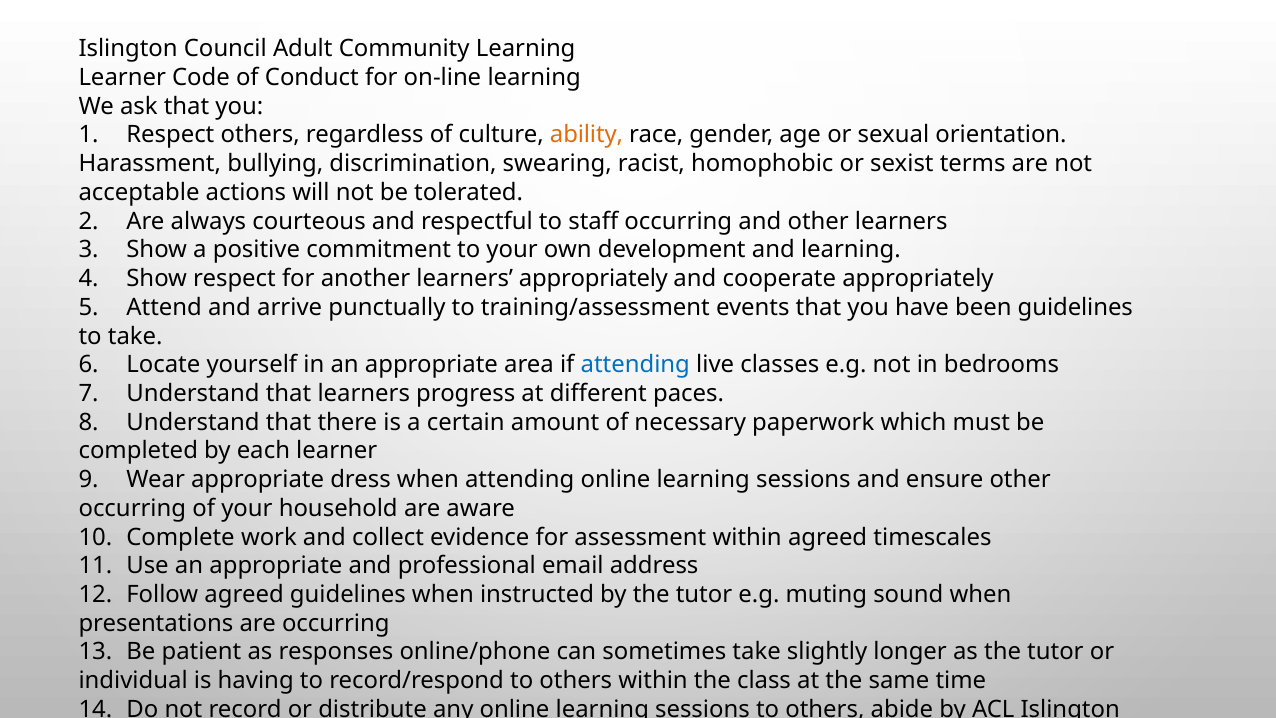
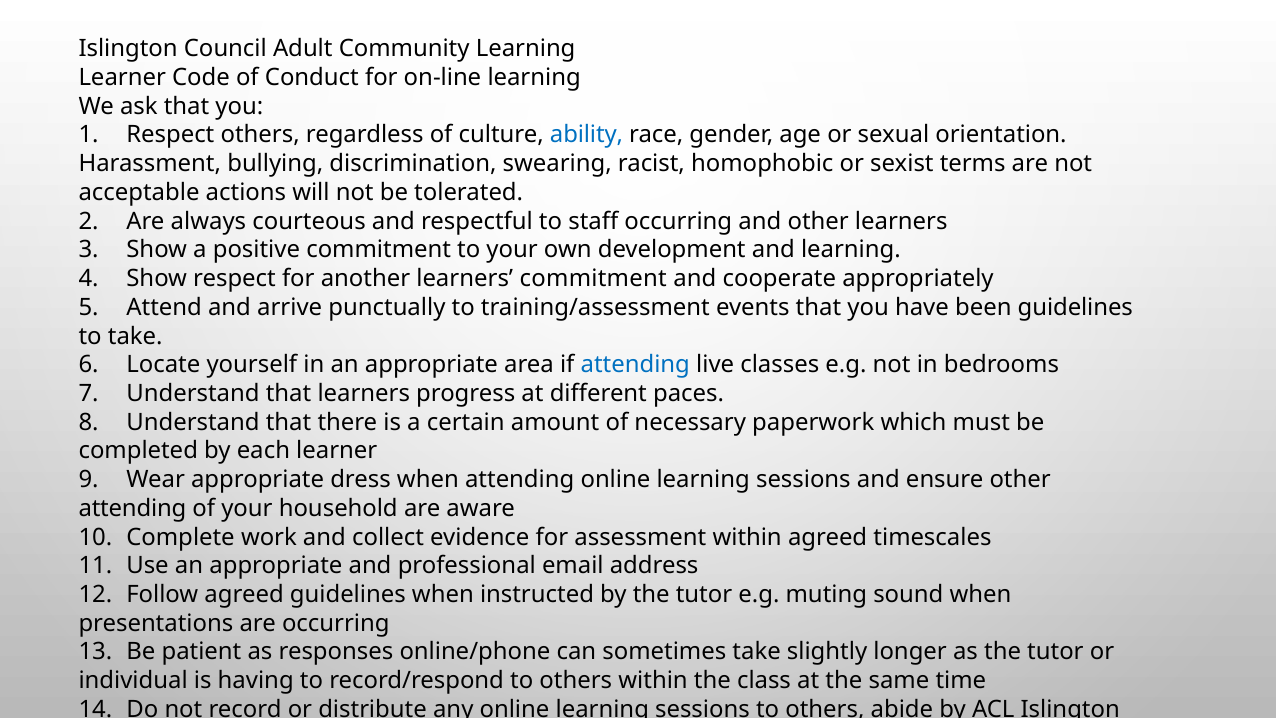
ability colour: orange -> blue (587, 135)
learners appropriately: appropriately -> commitment (593, 279)
occurring: occurring -> attending (132, 508)
